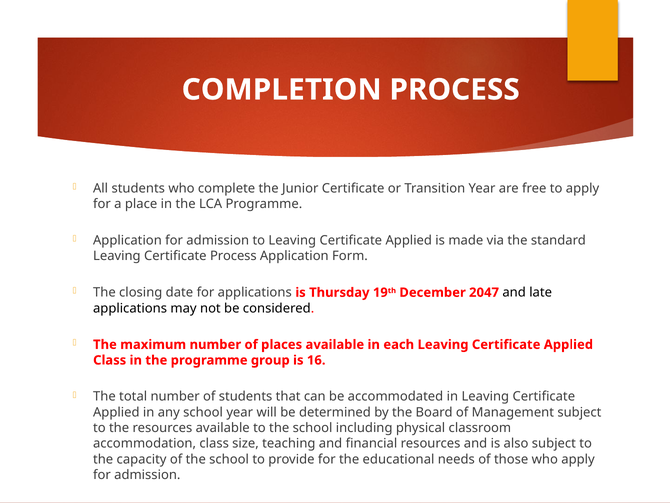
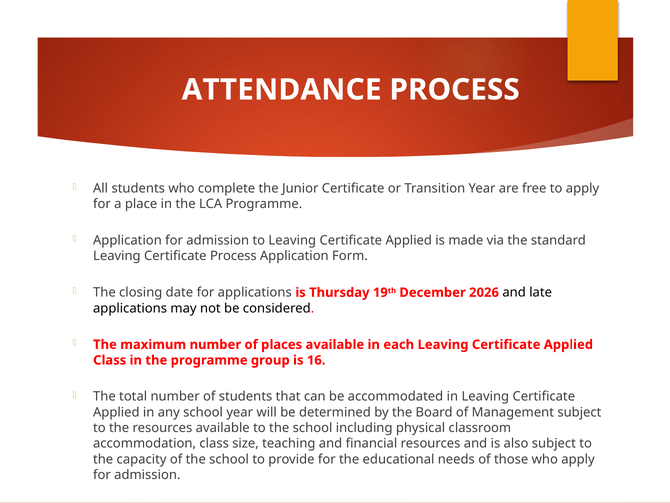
COMPLETION: COMPLETION -> ATTENDANCE (282, 90)
2047: 2047 -> 2026 (484, 292)
